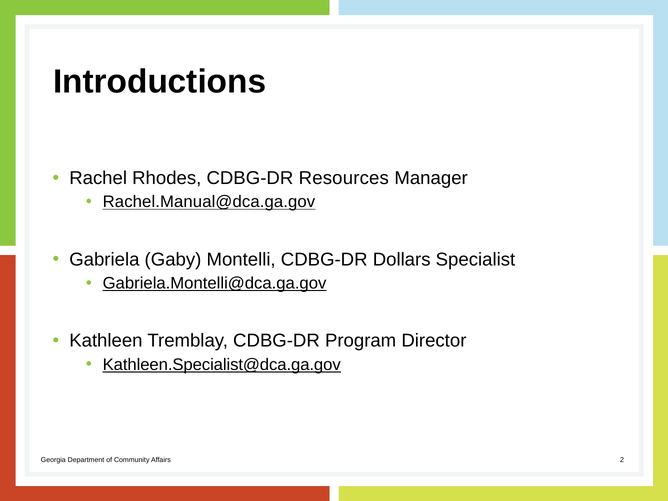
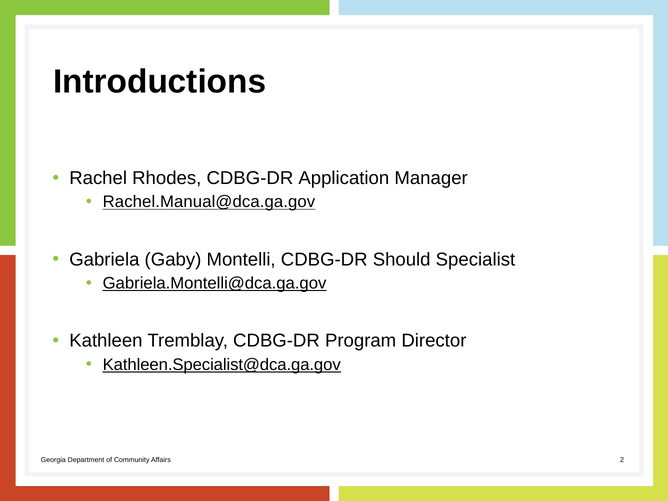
Resources: Resources -> Application (344, 178)
Dollars: Dollars -> Should (402, 259)
